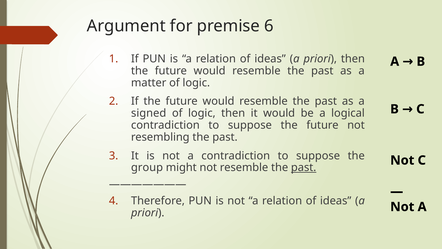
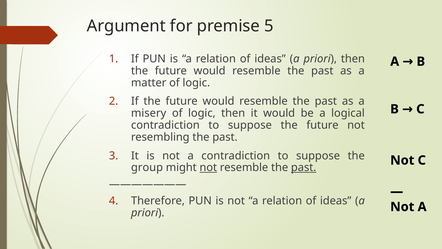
6: 6 -> 5 (269, 26)
signed: signed -> misery (149, 113)
not underline: none -> present (208, 167)
